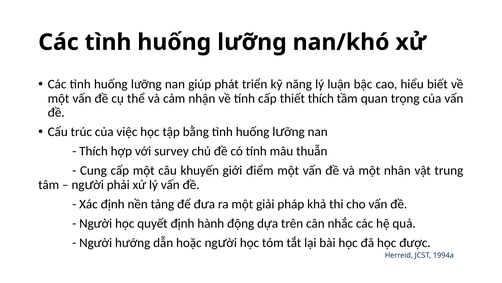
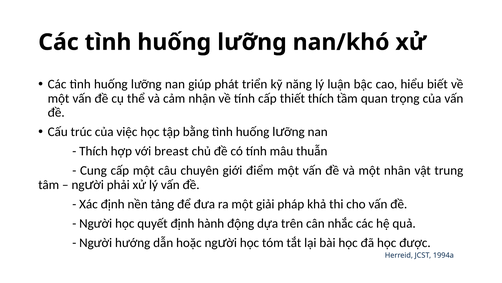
survey: survey -> breast (171, 151)
khuyến: khuyến -> chuyên (200, 170)
